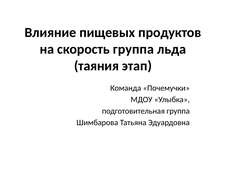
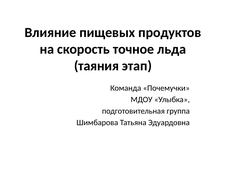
скорость группа: группа -> точное (133, 49)
